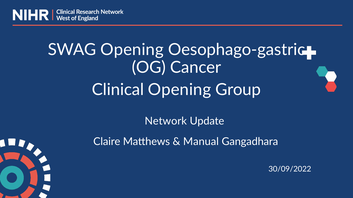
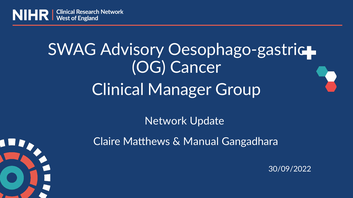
SWAG Opening: Opening -> Advisory (132, 50)
Clinical Opening: Opening -> Manager (180, 90)
